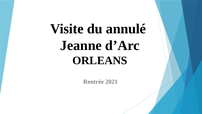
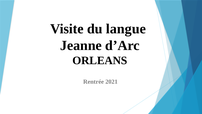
annulé: annulé -> langue (126, 29)
